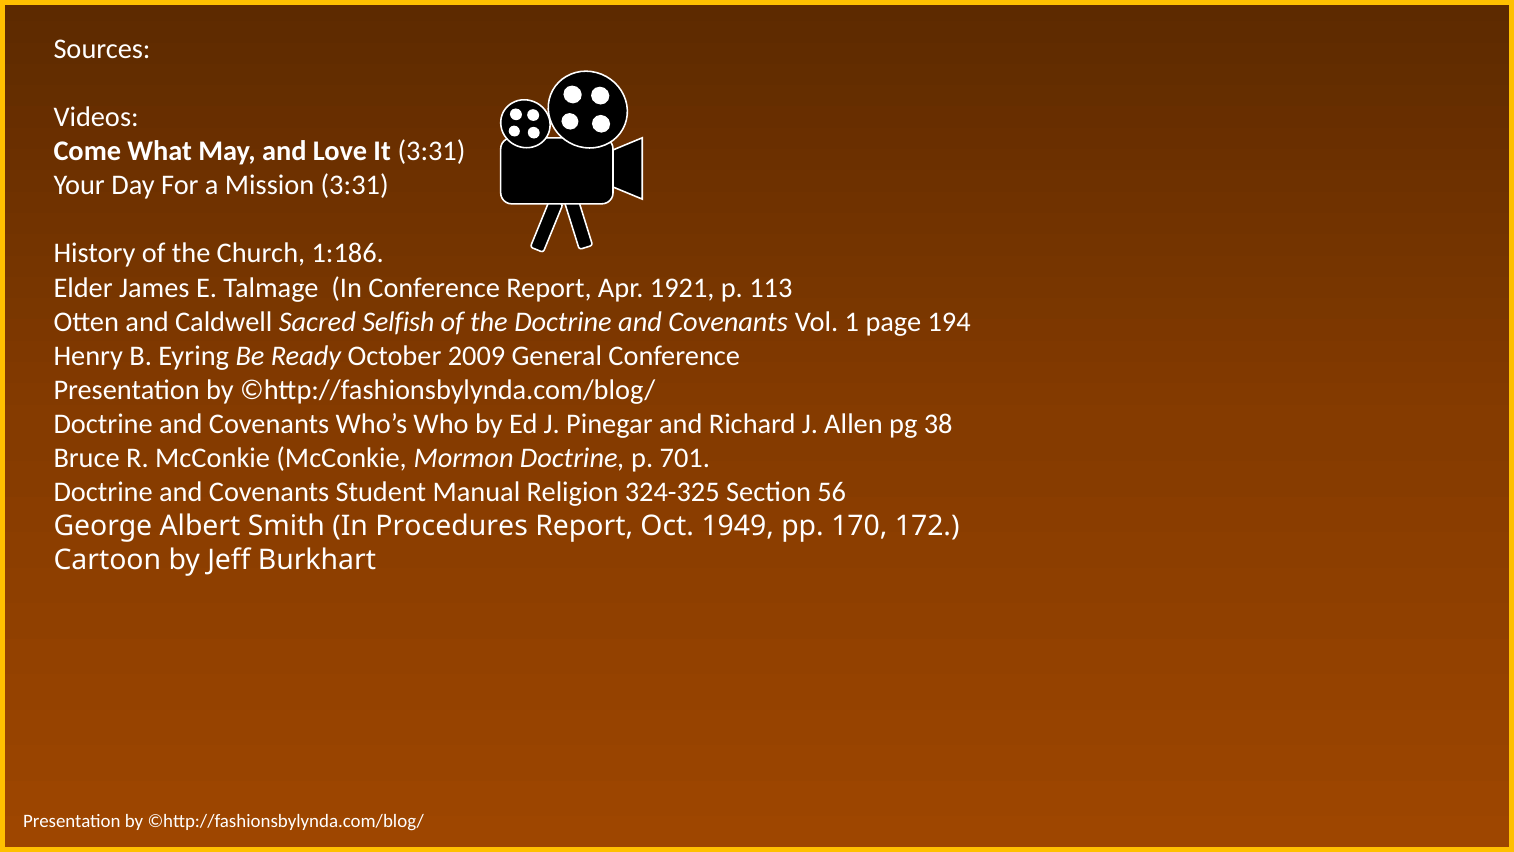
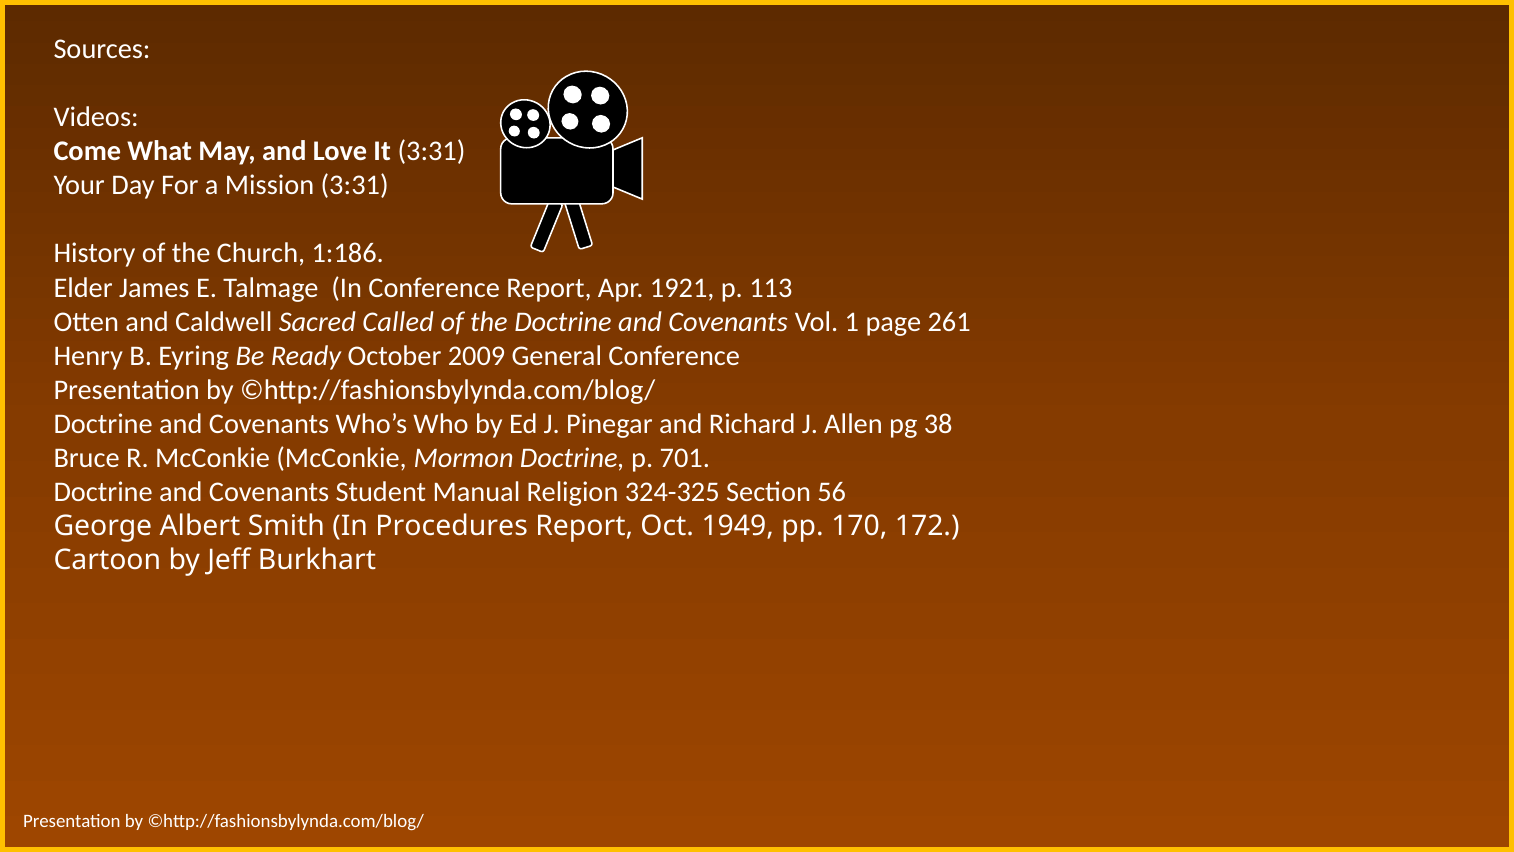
Selfish: Selfish -> Called (398, 322)
194: 194 -> 261 (949, 322)
